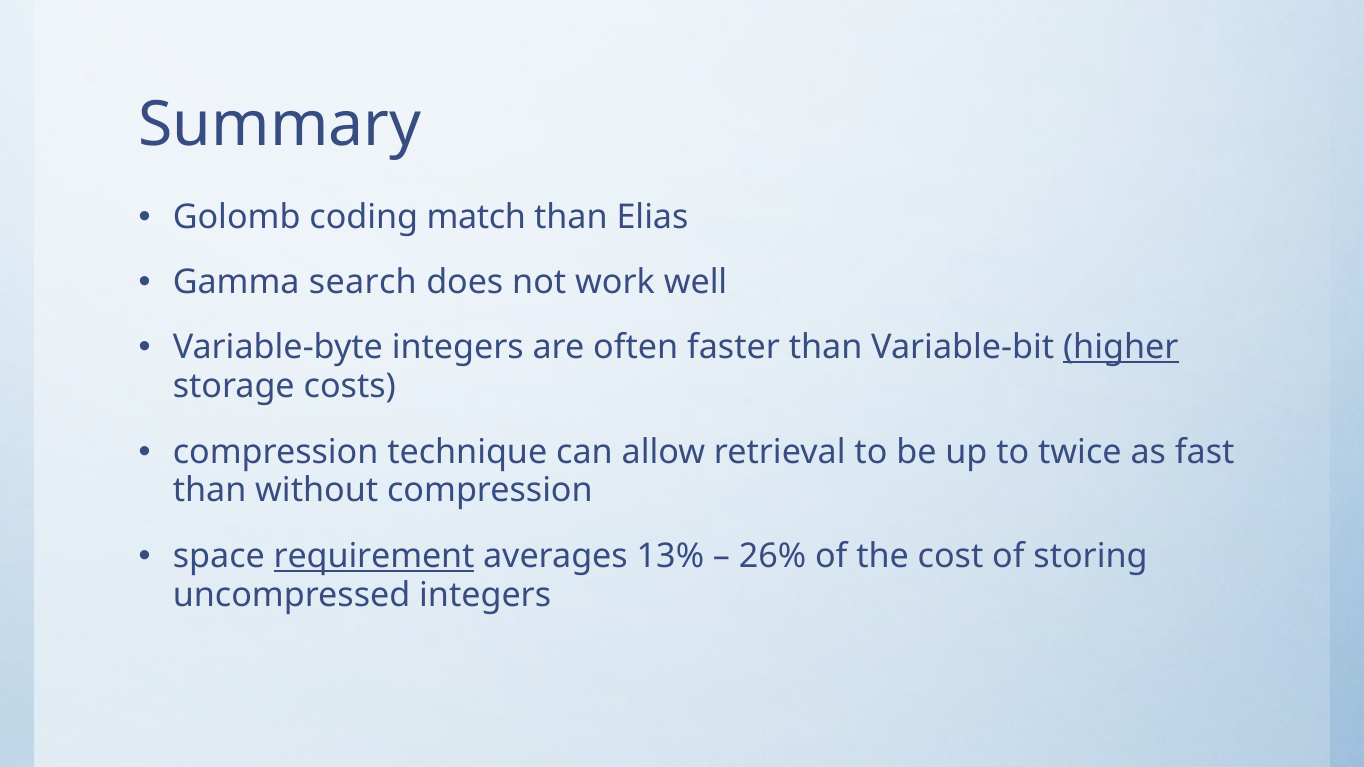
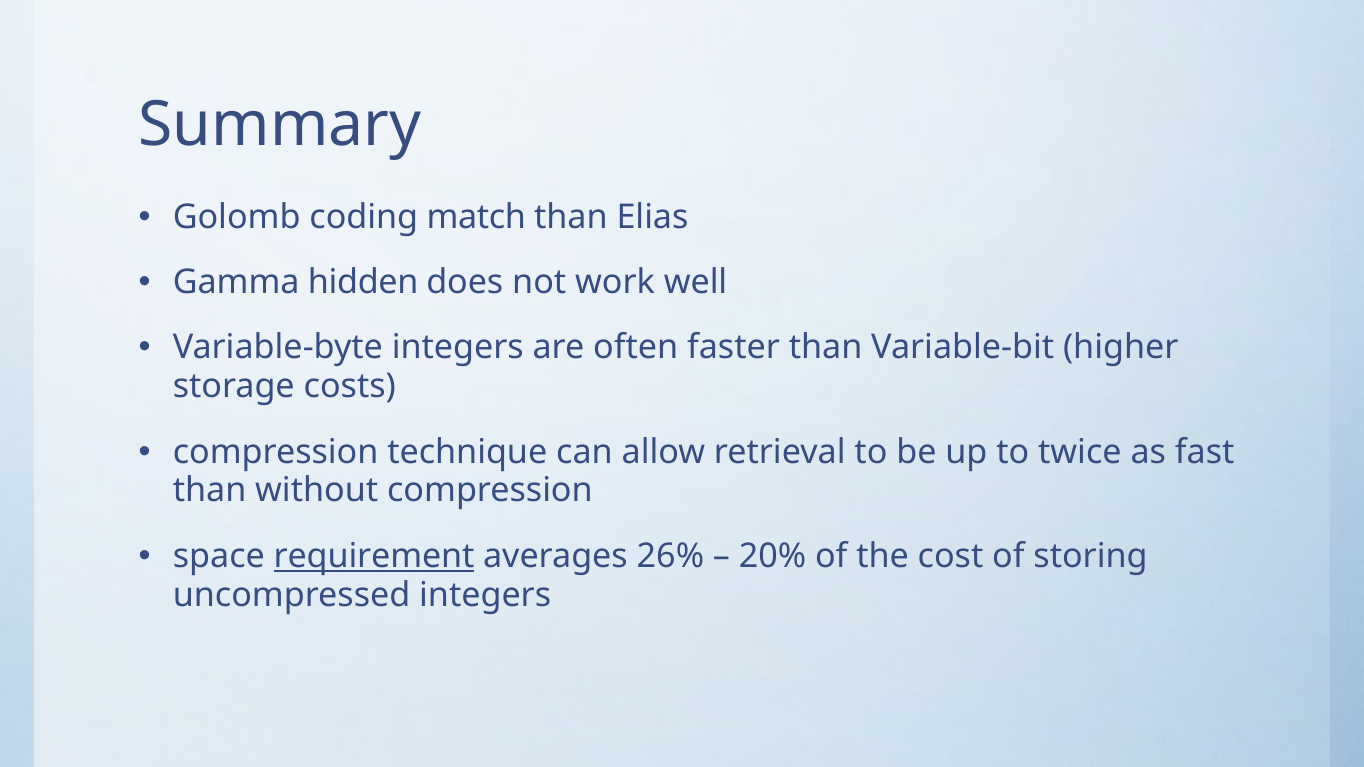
search: search -> hidden (363, 282)
higher underline: present -> none (1121, 348)
13%: 13% -> 26% (670, 556)
26%: 26% -> 20% (773, 556)
